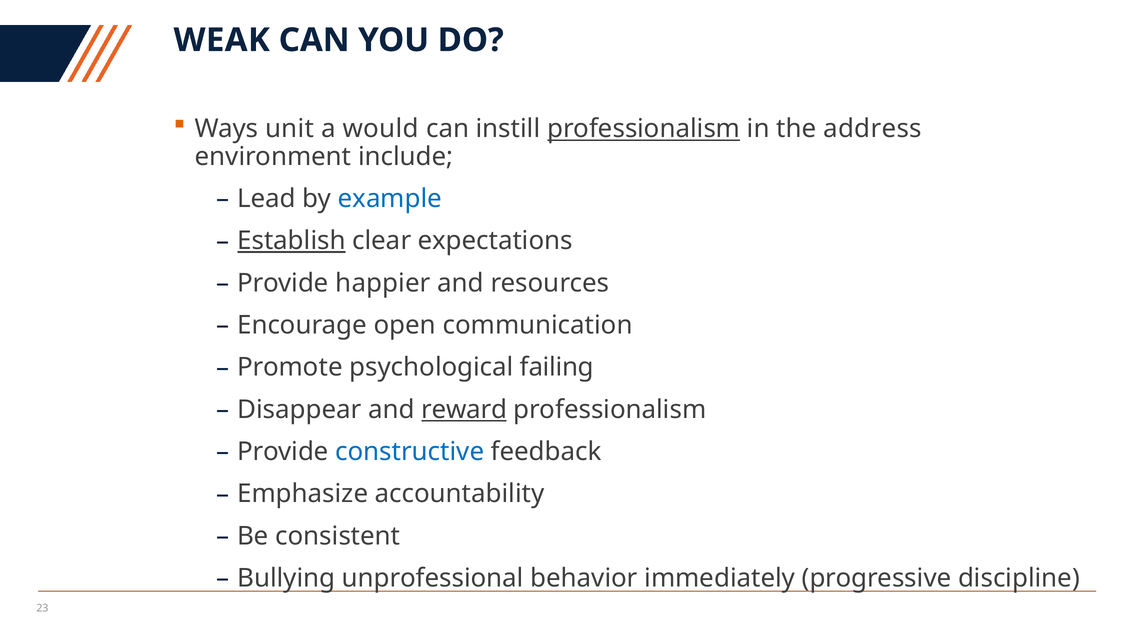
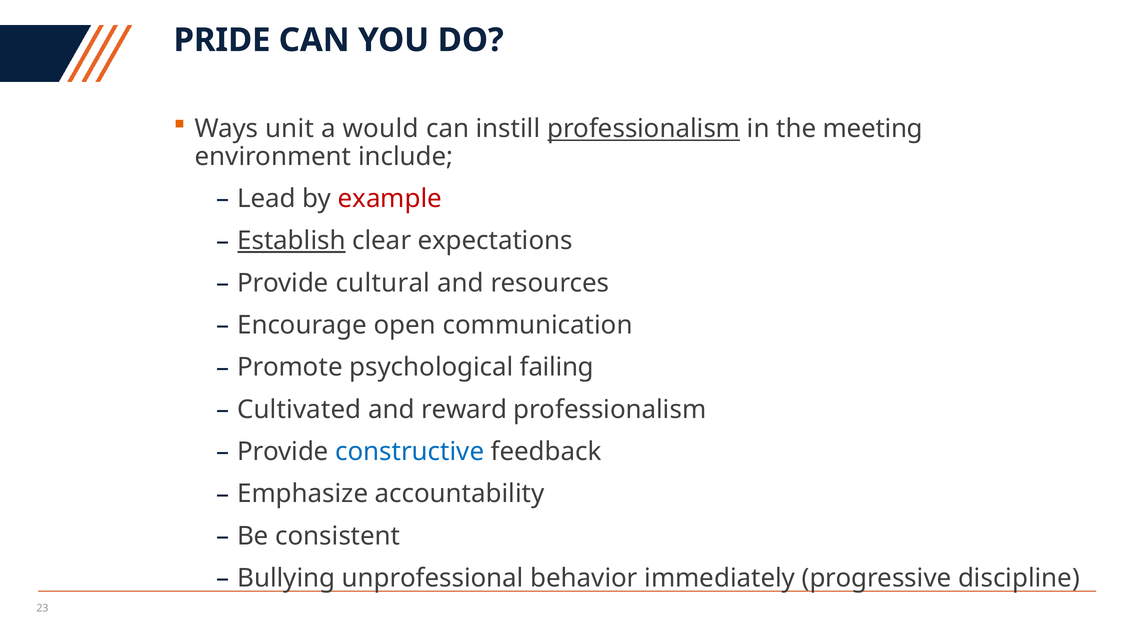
WEAK: WEAK -> PRIDE (222, 40)
address: address -> meeting (873, 129)
example colour: blue -> red (390, 199)
happier: happier -> cultural (383, 283)
Disappear: Disappear -> Cultivated (299, 410)
reward underline: present -> none (464, 410)
